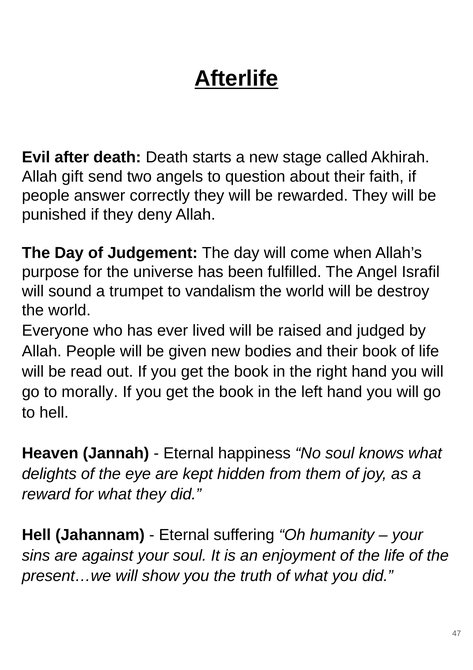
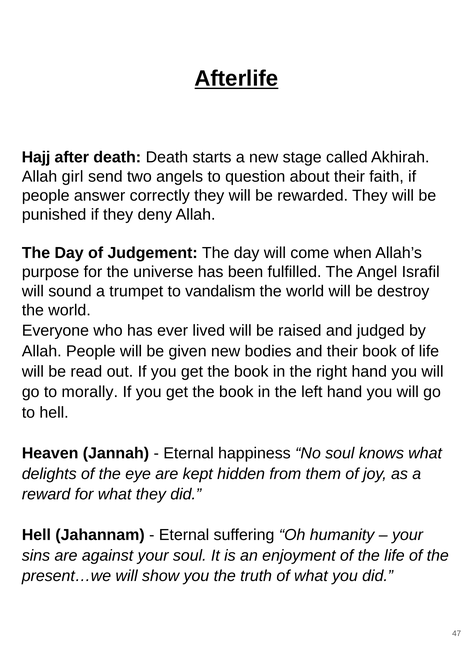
Evil: Evil -> Hajj (36, 157)
gift: gift -> girl (73, 176)
